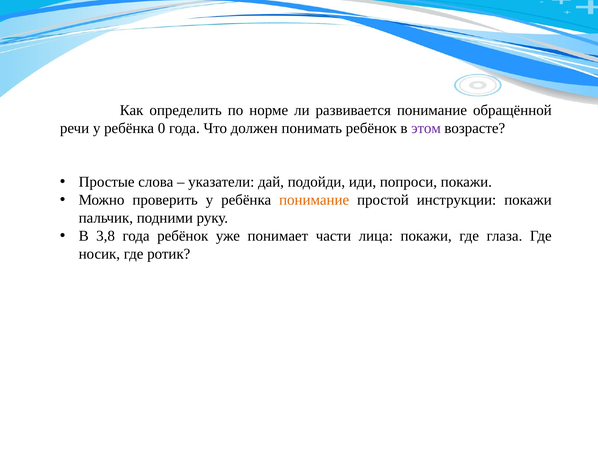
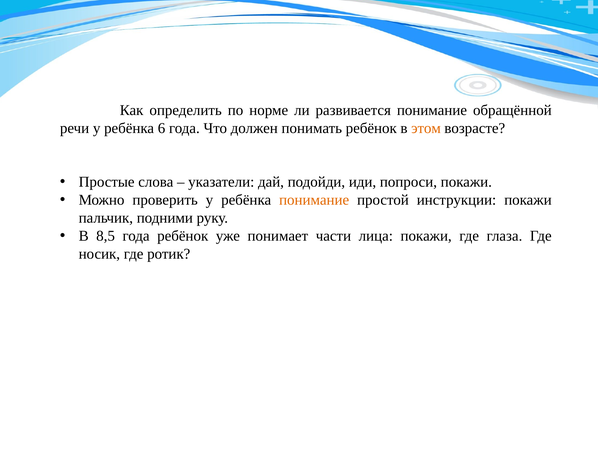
0: 0 -> 6 (161, 128)
этом colour: purple -> orange (426, 128)
3,8: 3,8 -> 8,5 (106, 236)
